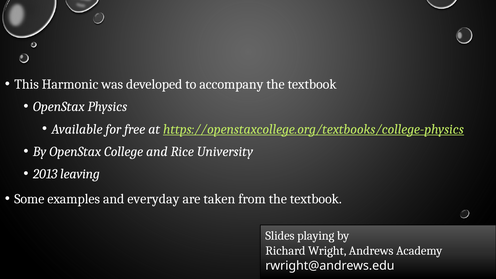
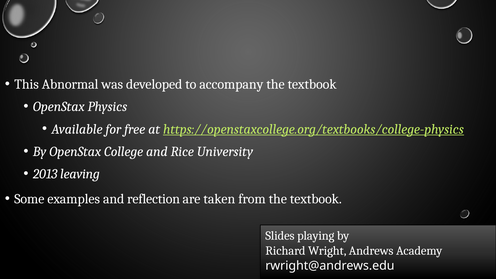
Harmonic: Harmonic -> Abnormal (70, 84)
everyday: everyday -> reflection (154, 199)
